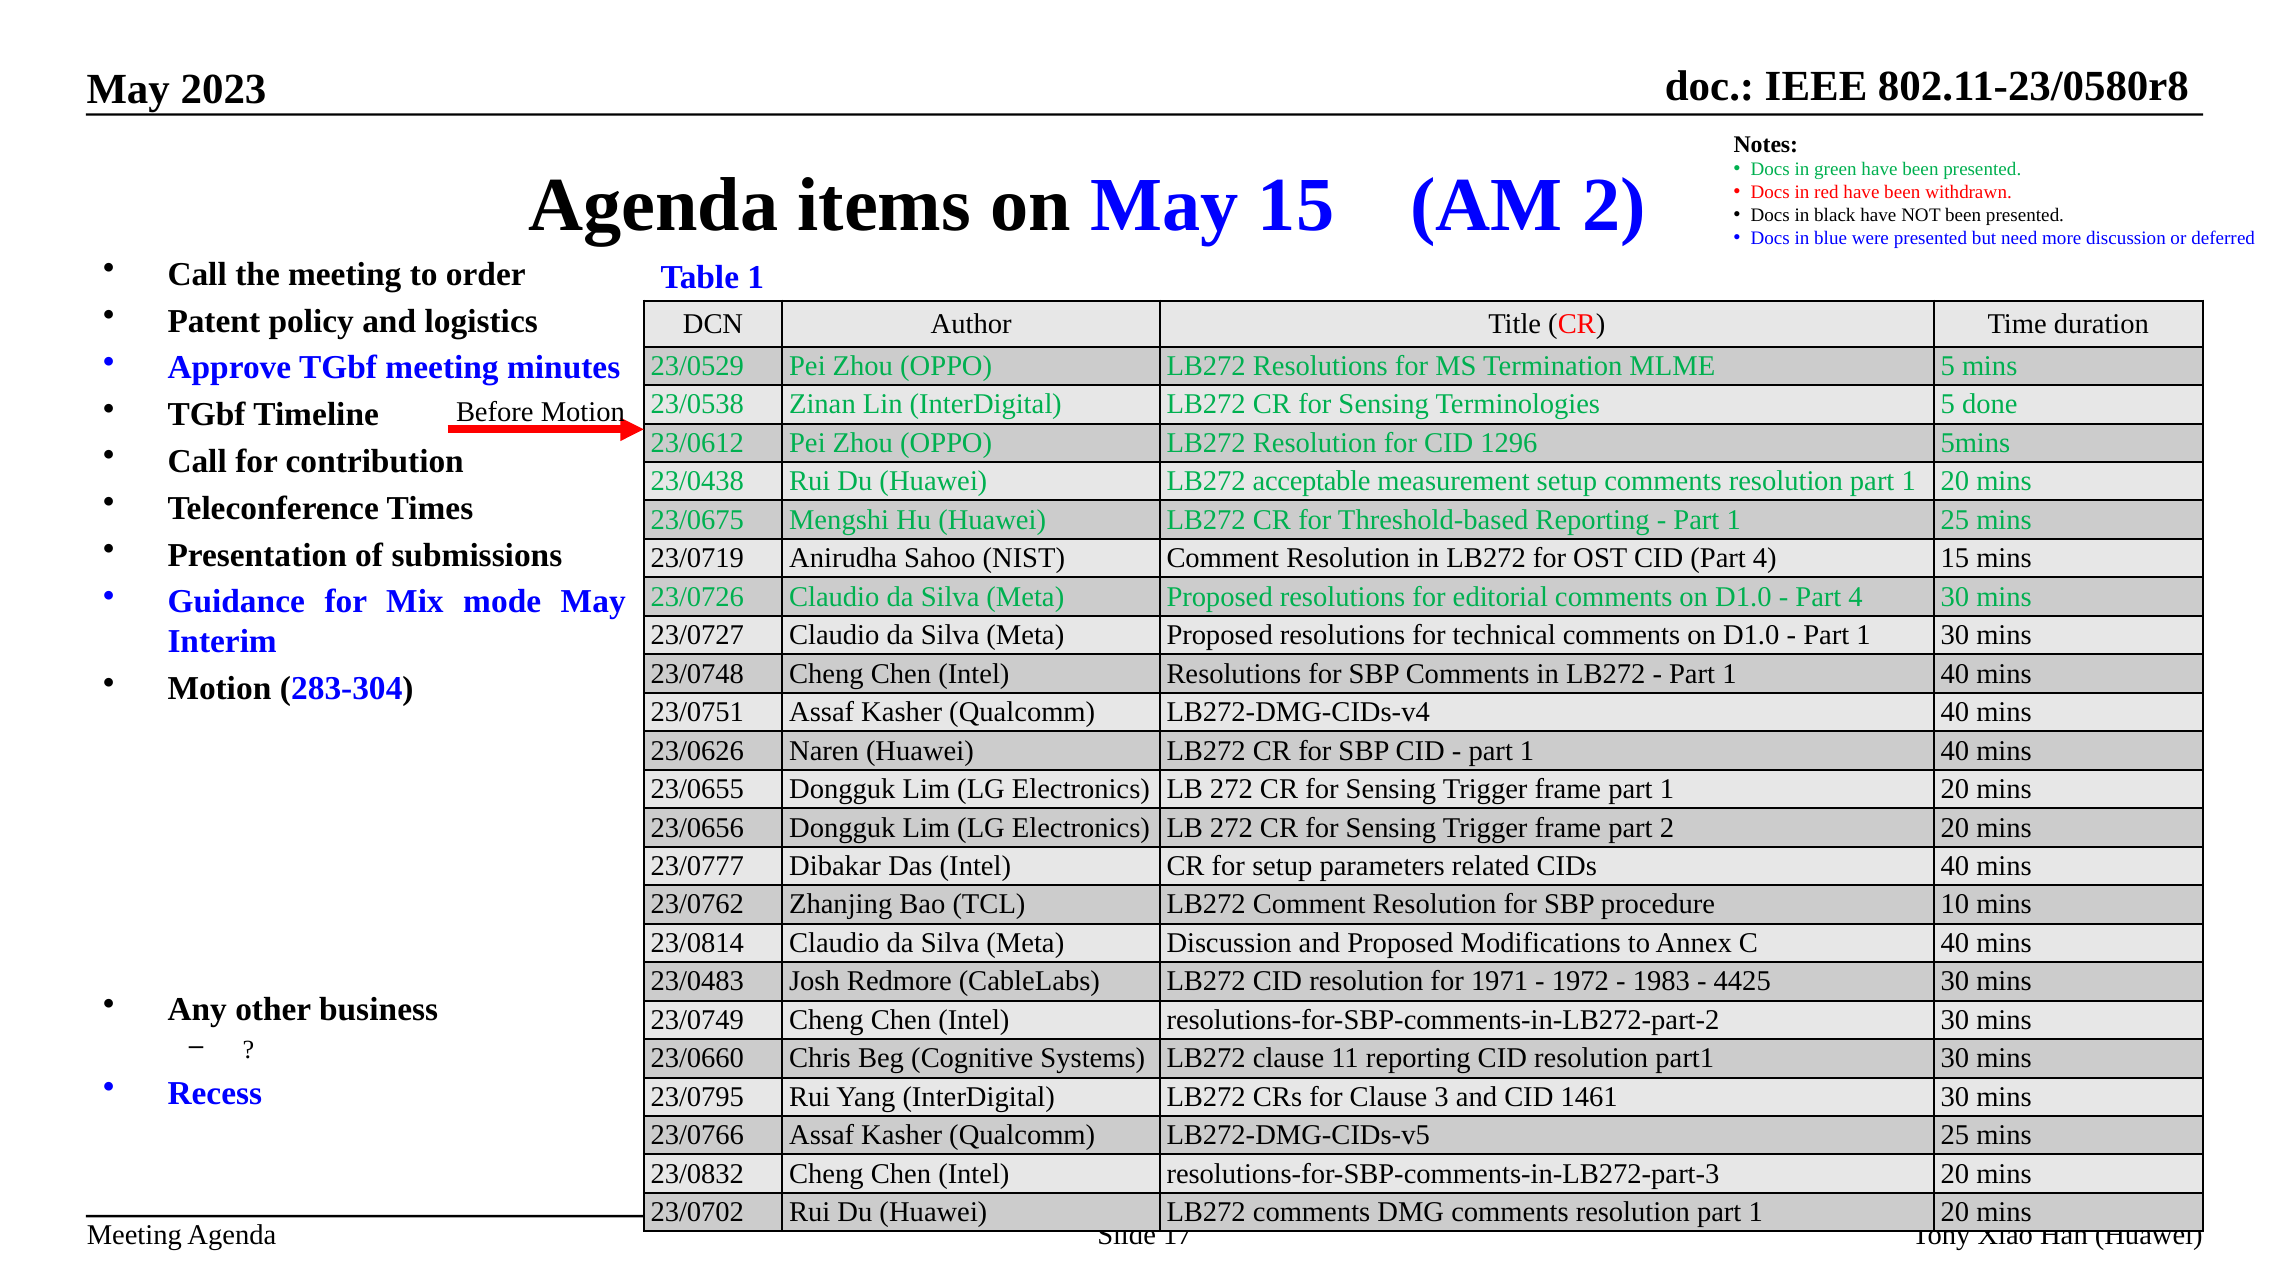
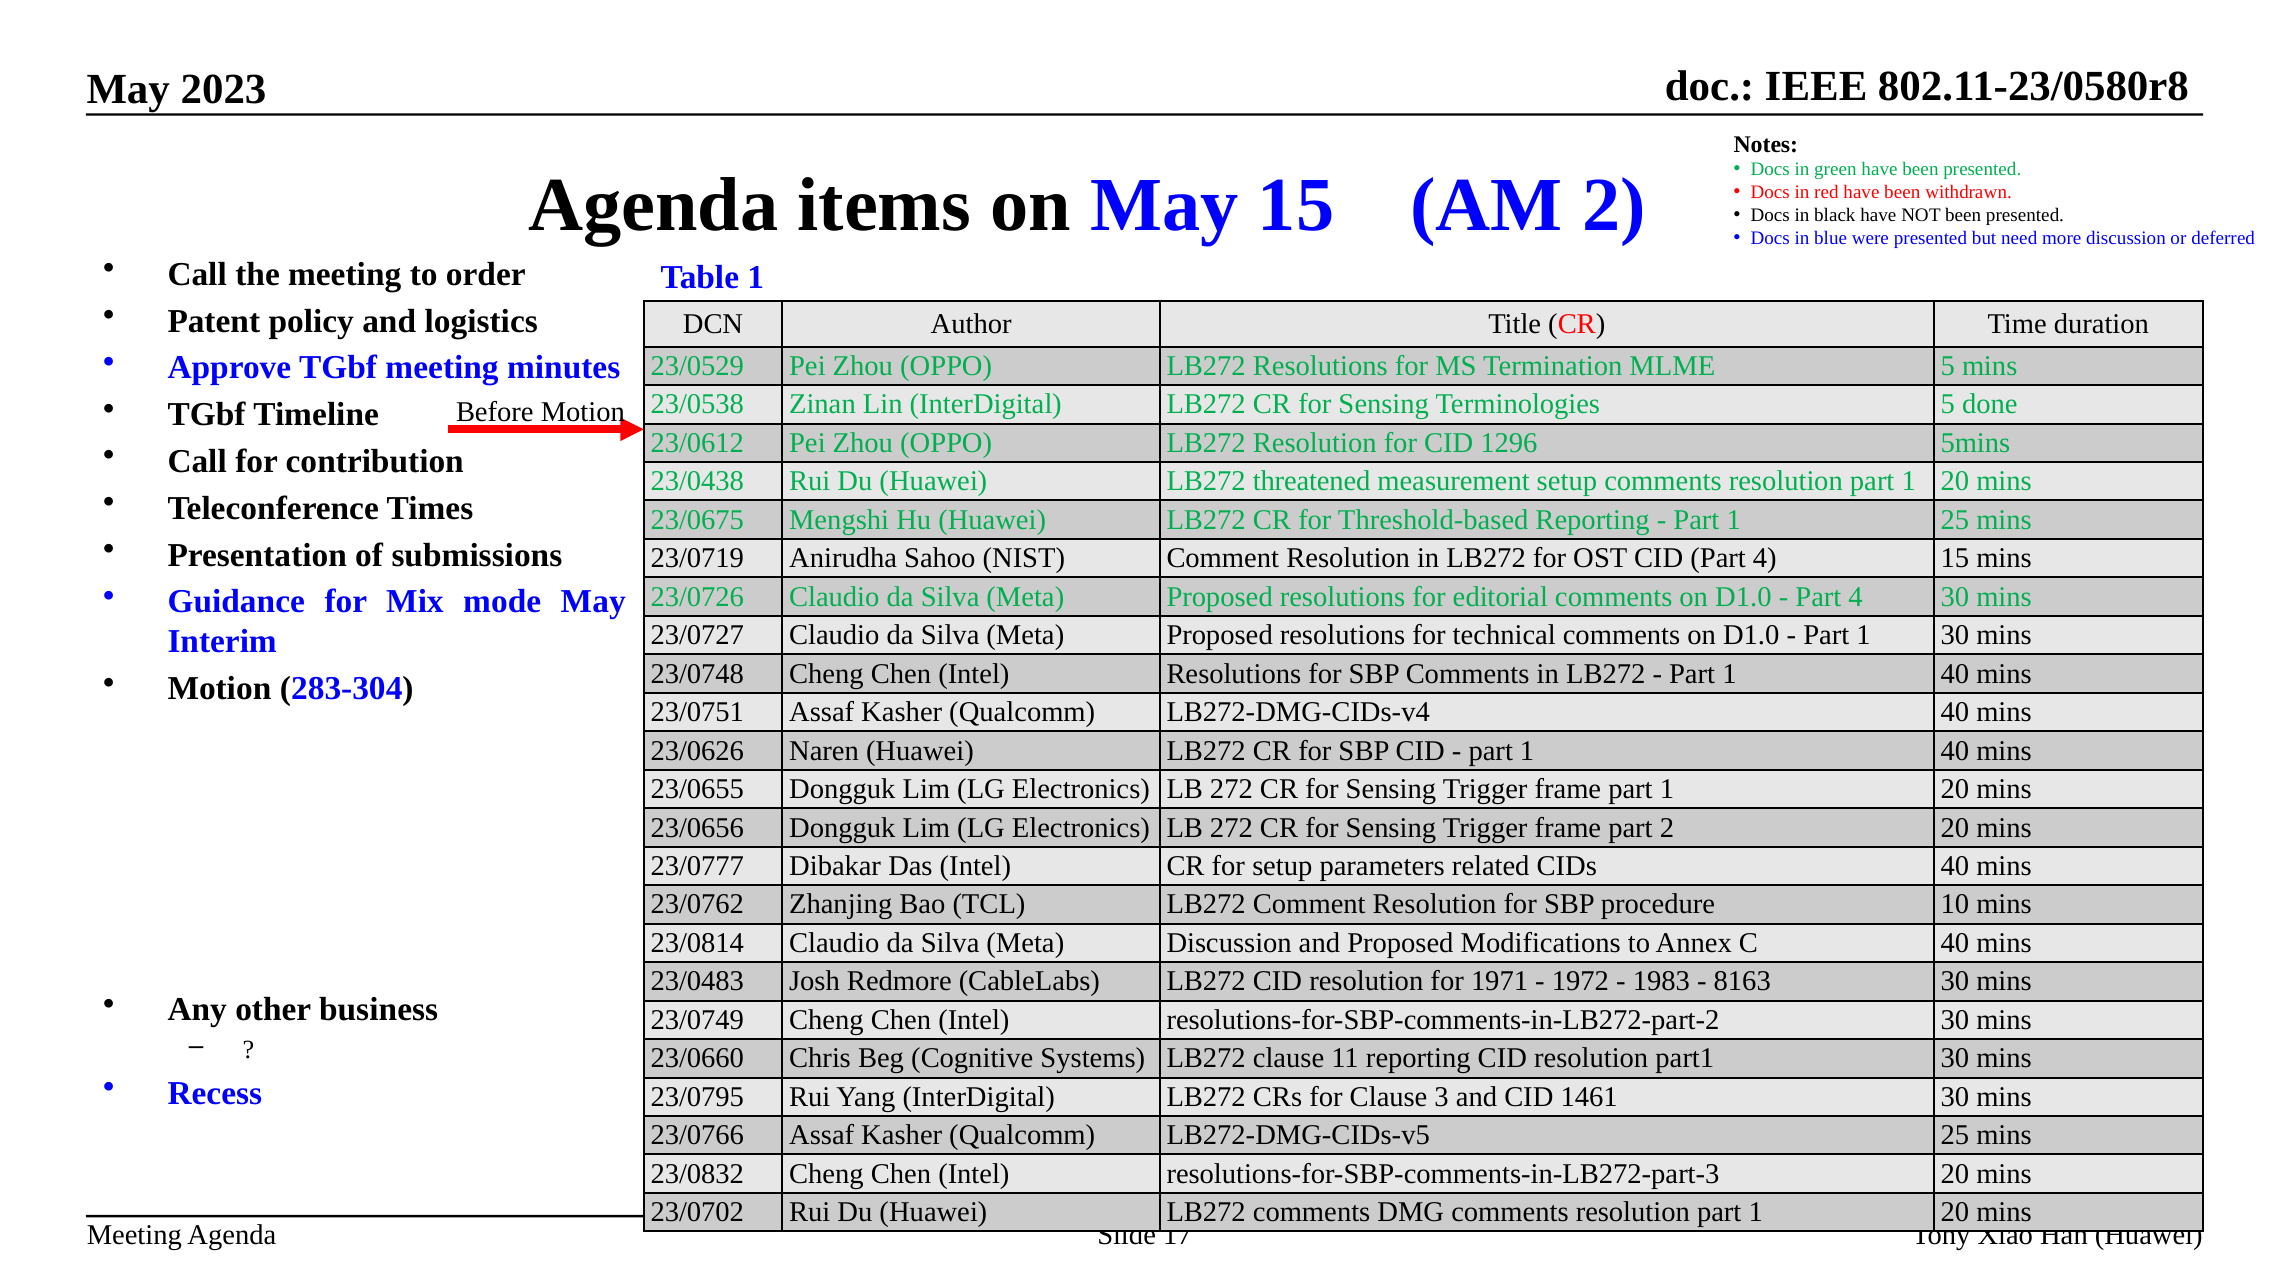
acceptable: acceptable -> threatened (1312, 481)
4425: 4425 -> 8163 (1742, 981)
